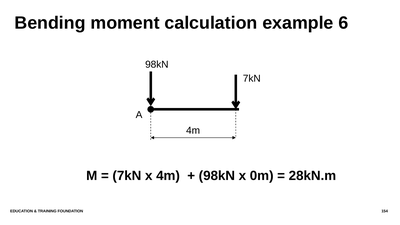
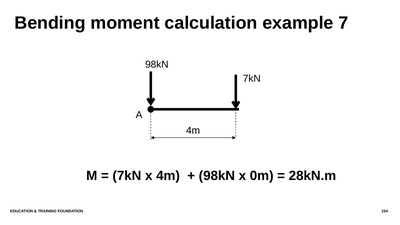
6: 6 -> 7 (343, 23)
